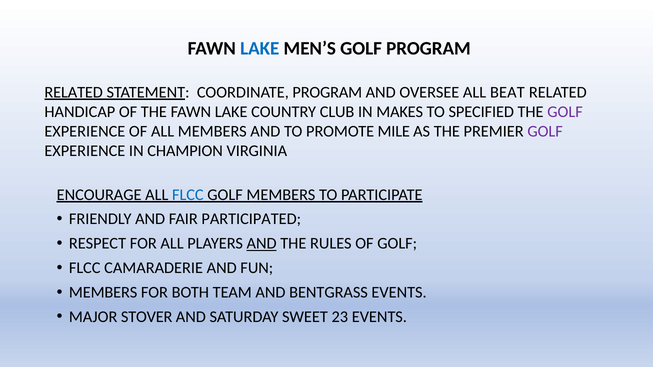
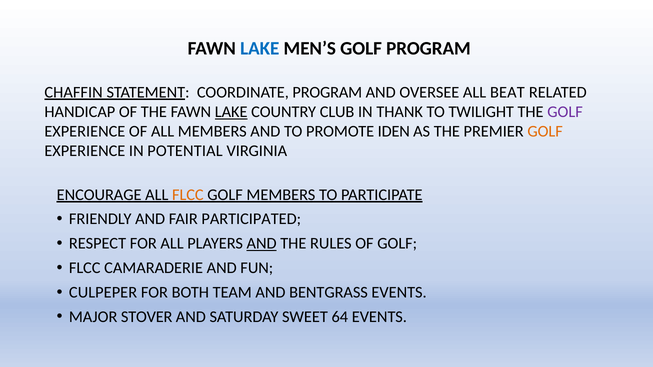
RELATED: RELATED -> CHAFFIN (74, 92)
LAKE underline: none -> present (231, 112)
MAKES: MAKES -> THANK (400, 112)
SPECIFIED: SPECIFIED -> TWILIGHT (481, 112)
MILE: MILE -> IDEN (394, 132)
GOLF colour: purple -> orange (545, 132)
CHAMPION: CHAMPION -> POTENTIAL (185, 151)
FLCC colour: blue -> orange (188, 195)
MEMBERS: MEMBERS -> CULPEPER (103, 293)
23: 23 -> 64 (340, 317)
